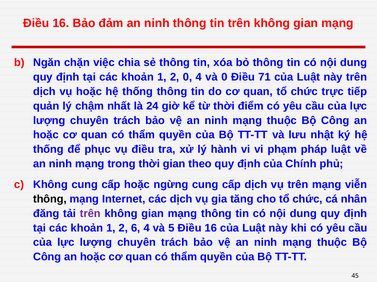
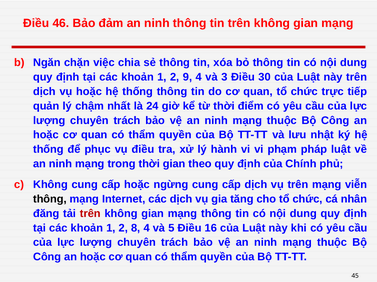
16: 16 -> 46 (61, 23)
2 0: 0 -> 9 (188, 77)
và 0: 0 -> 3 (224, 77)
71: 71 -> 30 (265, 77)
trên colour: purple -> red (90, 214)
6: 6 -> 8 (136, 228)
